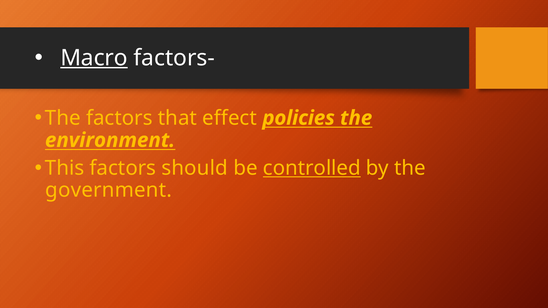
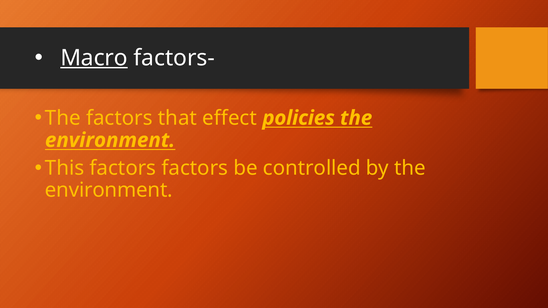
factors should: should -> factors (195, 168)
controlled underline: present -> none (312, 168)
government: government -> environment (109, 190)
